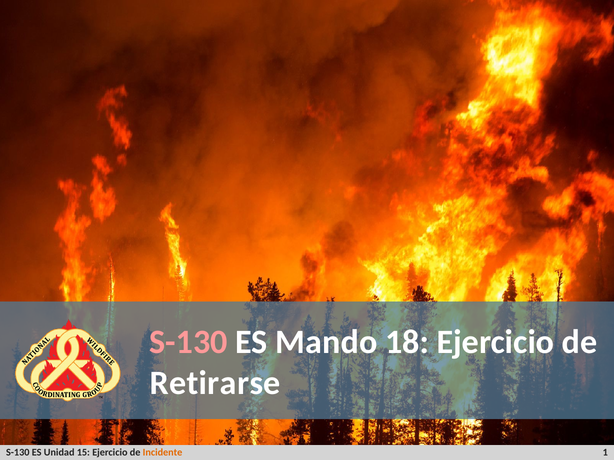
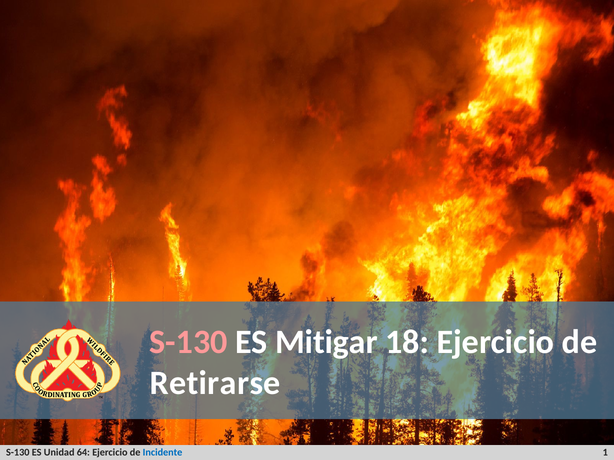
Mando: Mando -> Mitigar (326, 343)
15: 15 -> 64 (83, 453)
Incidente colour: orange -> blue (163, 453)
